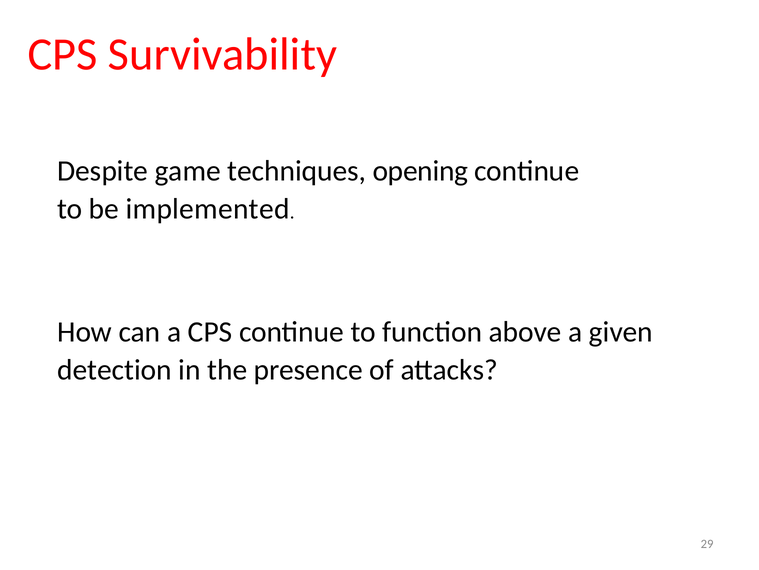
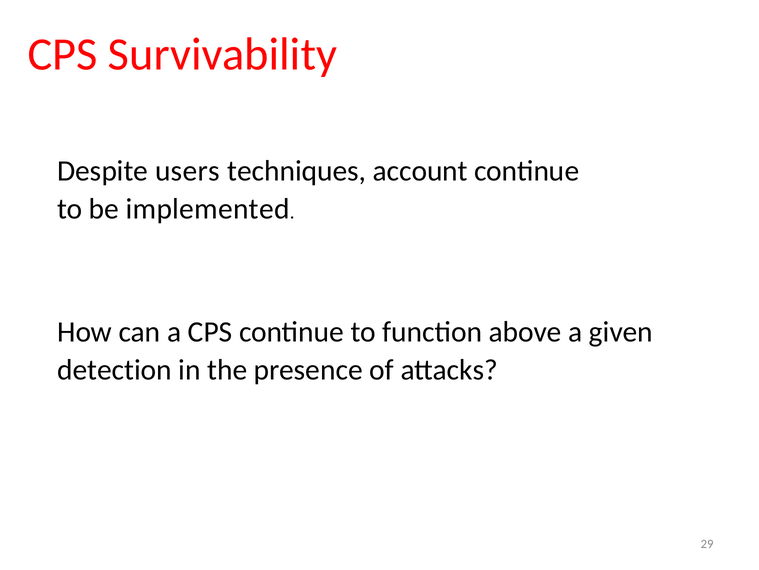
game: game -> users (188, 171)
opening: opening -> account (420, 171)
